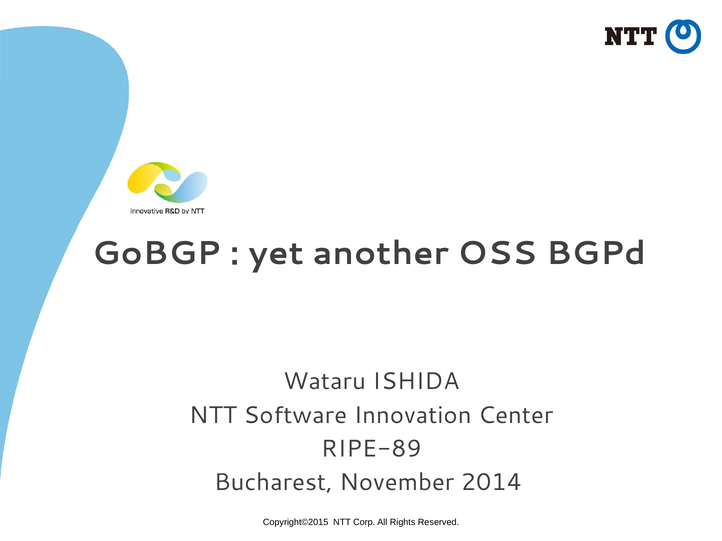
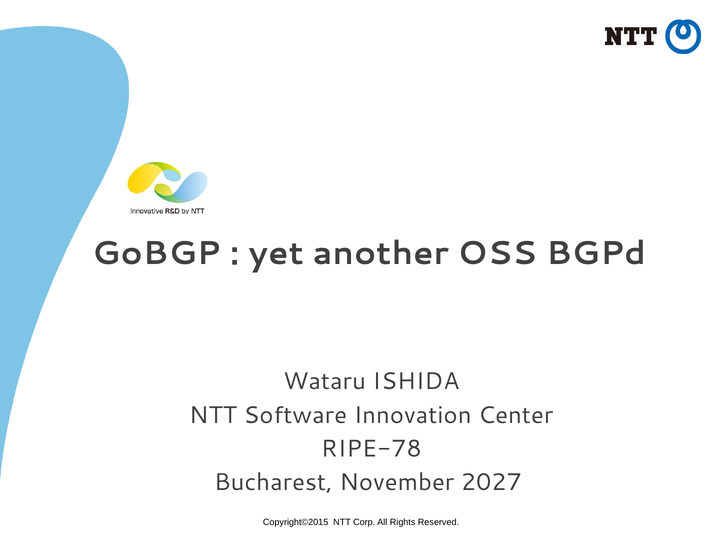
RIPE-89: RIPE-89 -> RIPE-78 (371, 449)
2014: 2014 -> 2027 (491, 483)
